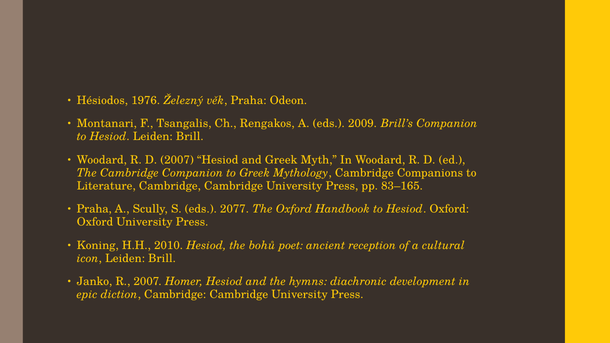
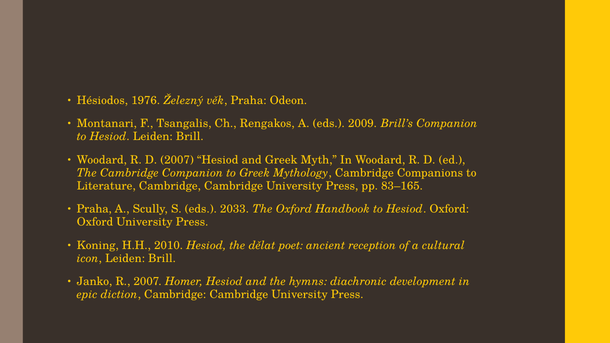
2077: 2077 -> 2033 (235, 209)
bohů: bohů -> dělat (262, 245)
